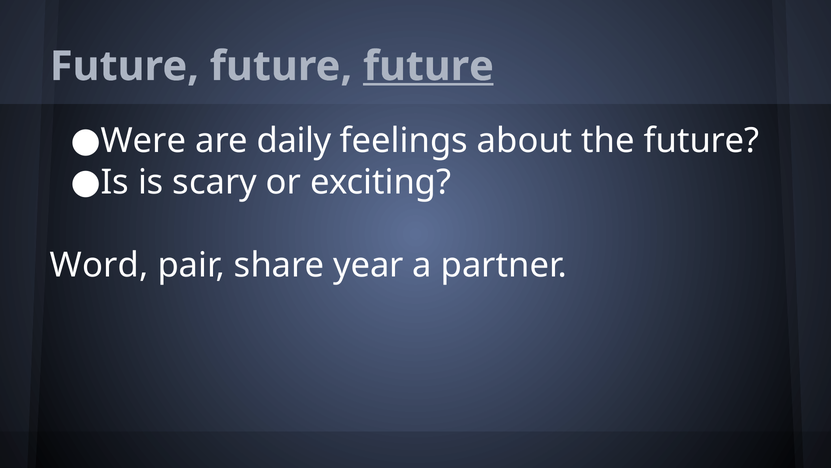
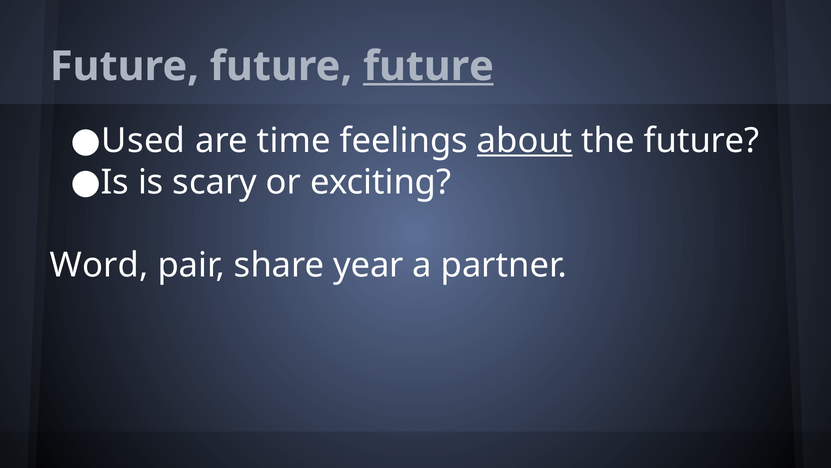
Were: Were -> Used (143, 141)
daily: daily -> time (294, 141)
about underline: none -> present (525, 141)
